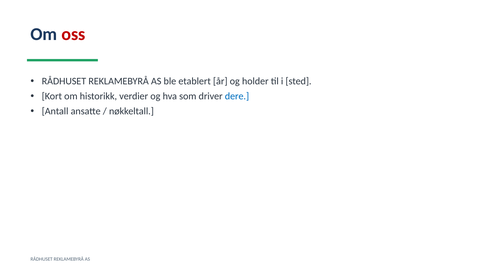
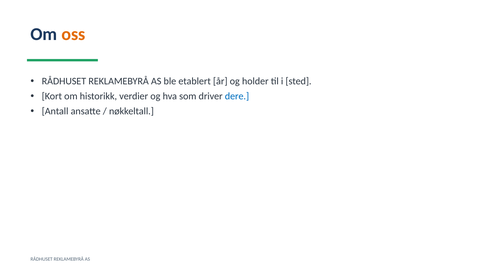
oss colour: red -> orange (73, 34)
